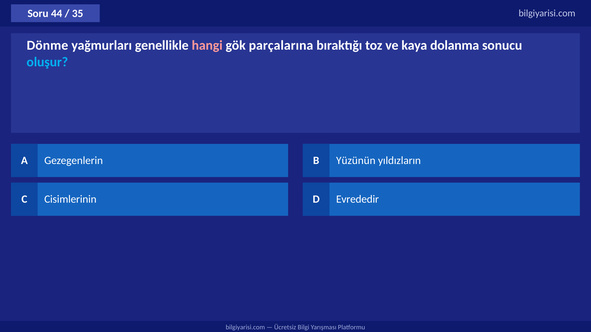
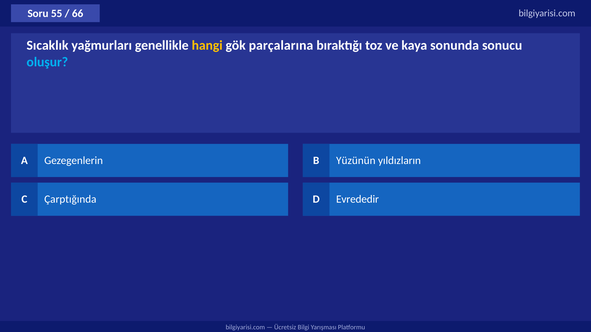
44: 44 -> 55 (57, 14)
35: 35 -> 66 (78, 14)
Dönme: Dönme -> Sıcaklık (48, 45)
hangi colour: pink -> yellow (207, 45)
dolanma: dolanma -> sonunda (455, 45)
Cisimlerinin: Cisimlerinin -> Çarptığında (70, 200)
